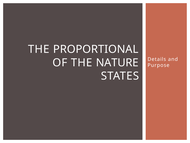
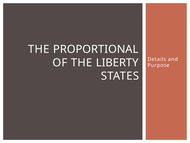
NATURE: NATURE -> LIBERTY (117, 62)
